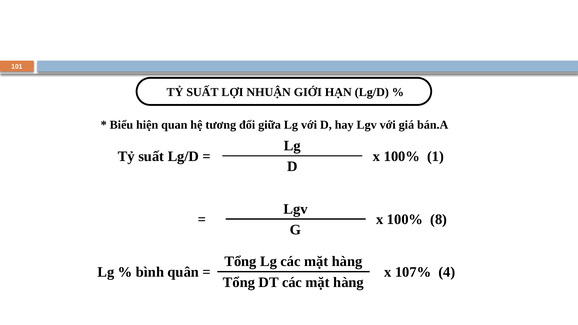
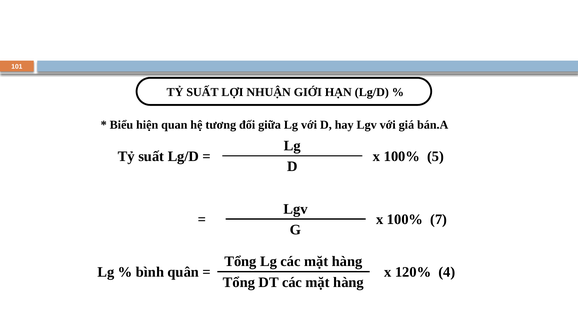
1: 1 -> 5 (436, 156)
8: 8 -> 7 (439, 220)
107%: 107% -> 120% (413, 272)
